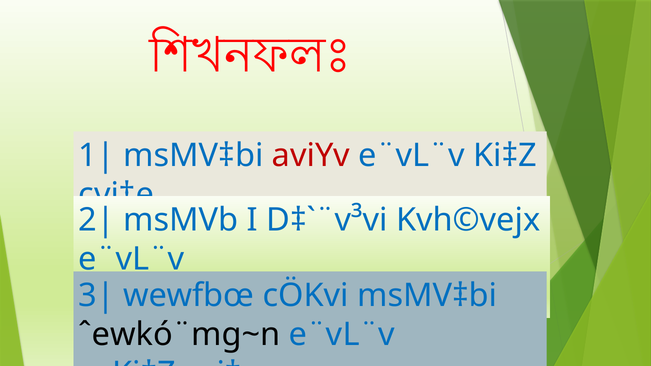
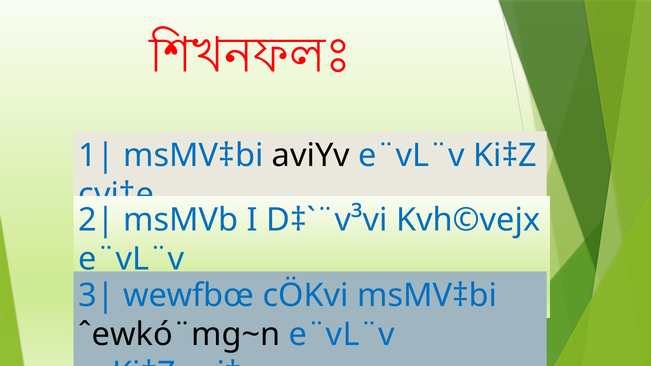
aviYv colour: red -> black (311, 156)
